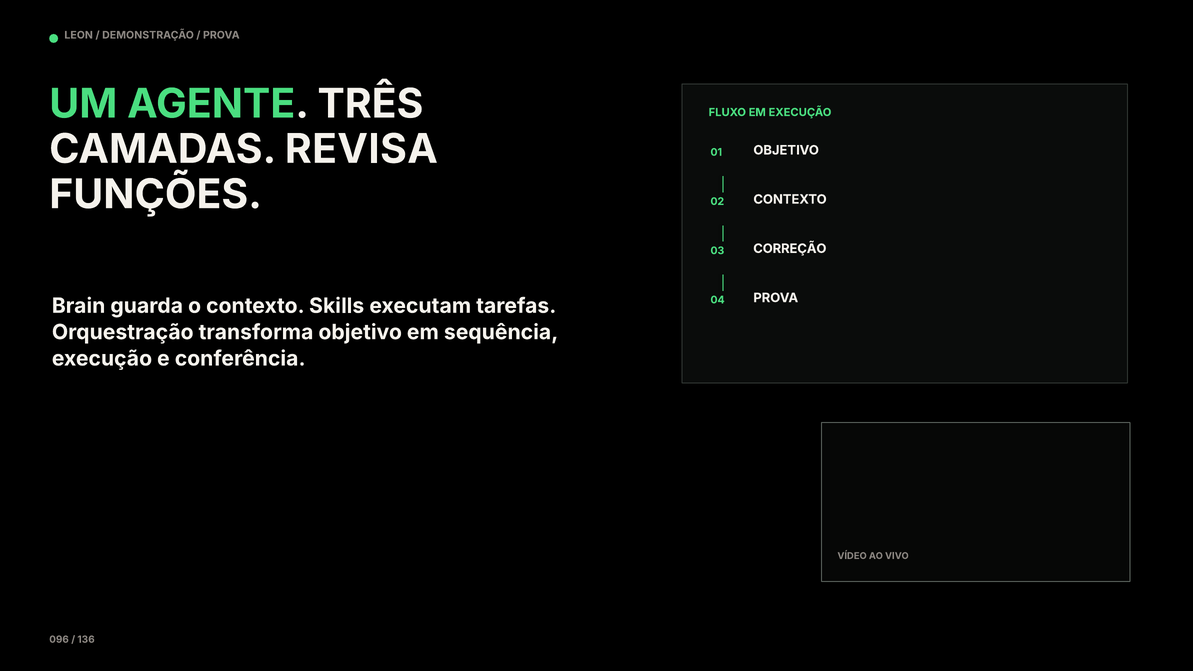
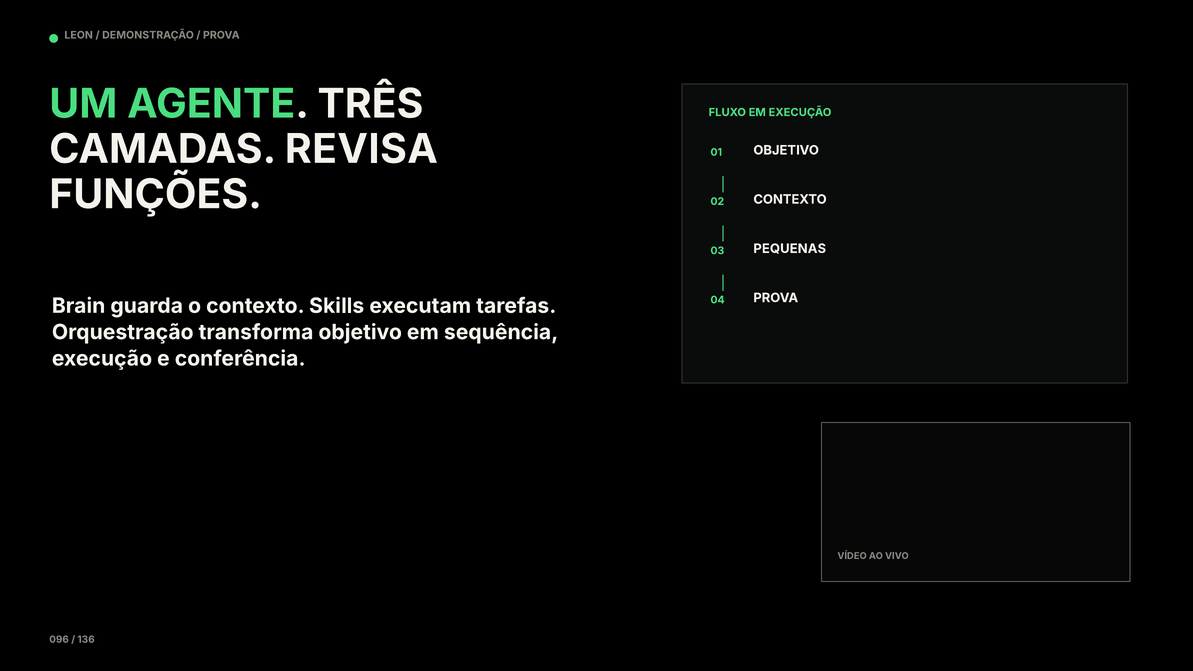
CORREÇÃO: CORREÇÃO -> PEQUENAS (790, 249)
